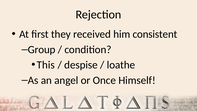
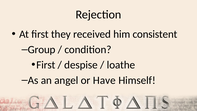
This: This -> First (46, 65)
Once: Once -> Have (104, 80)
